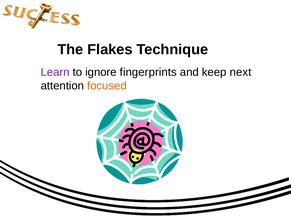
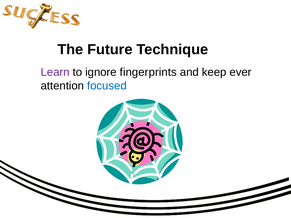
Flakes: Flakes -> Future (110, 49)
next: next -> ever (241, 72)
focused colour: orange -> blue (107, 86)
